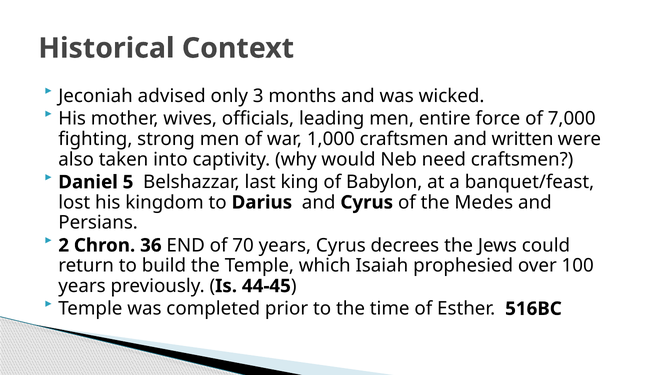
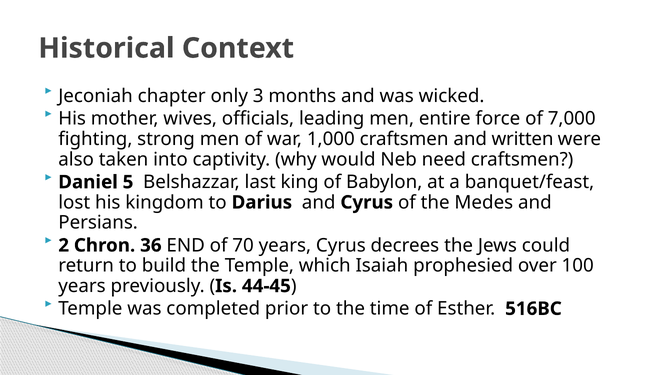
advised: advised -> chapter (172, 96)
